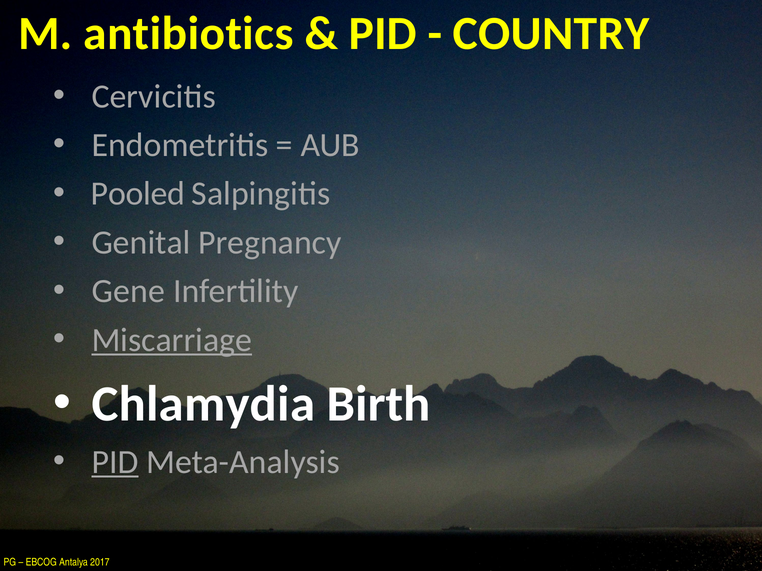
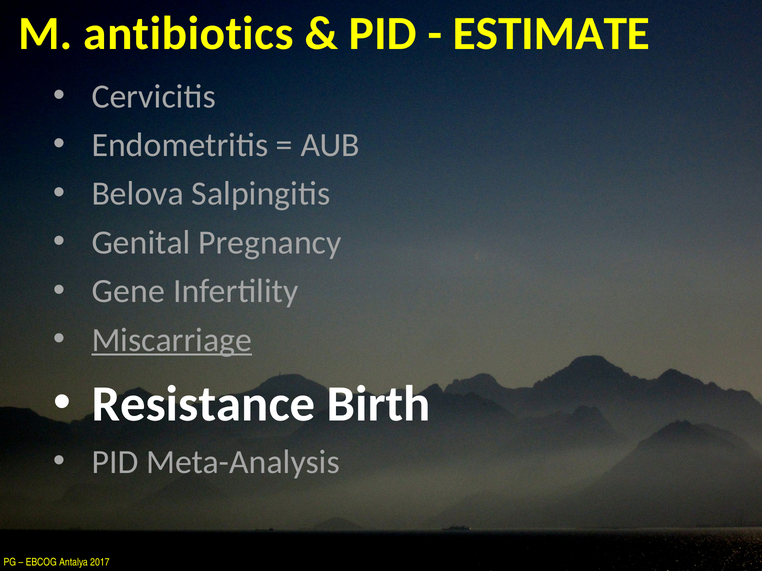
COUNTRY: COUNTRY -> ESTIMATE (552, 34)
Pooled: Pooled -> Belova (138, 194)
Chlamydia: Chlamydia -> Resistance (203, 404)
PID underline: present -> none (115, 462)
